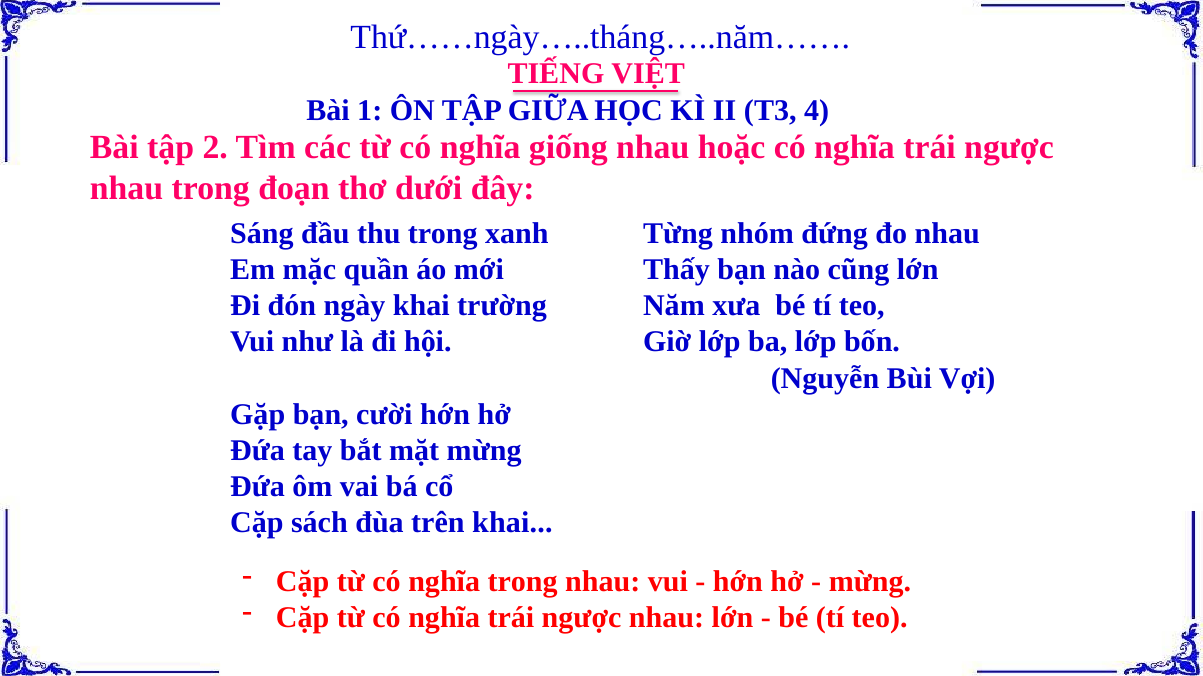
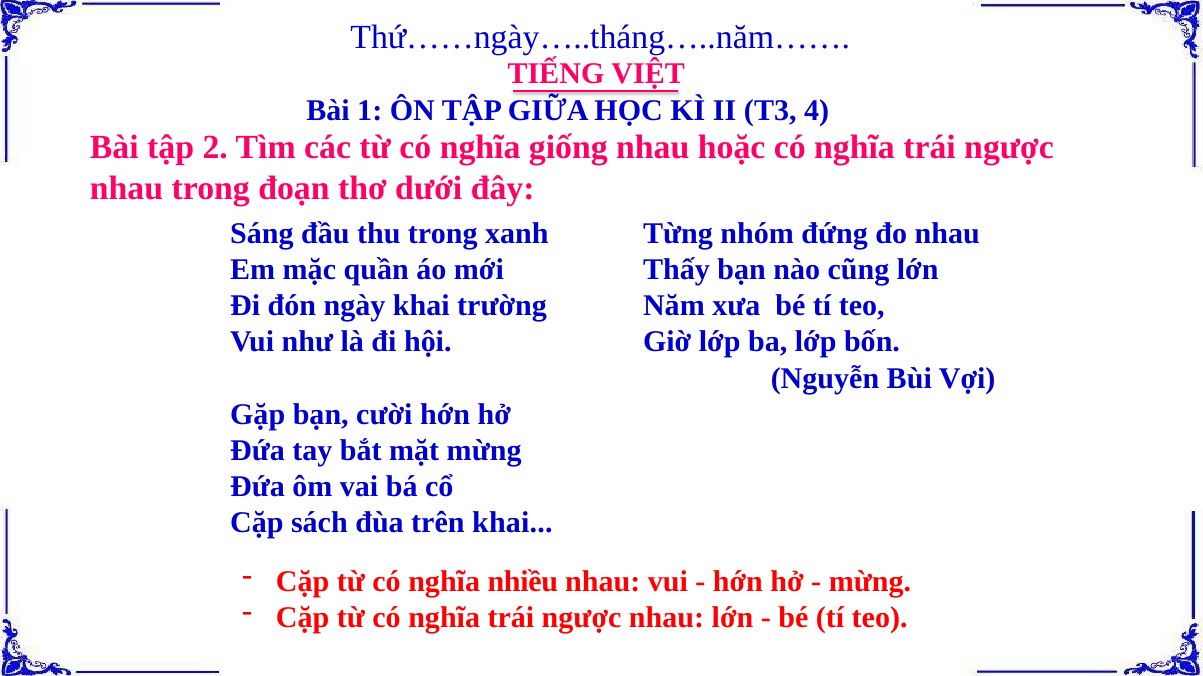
nghĩa trong: trong -> nhiều (523, 581)
